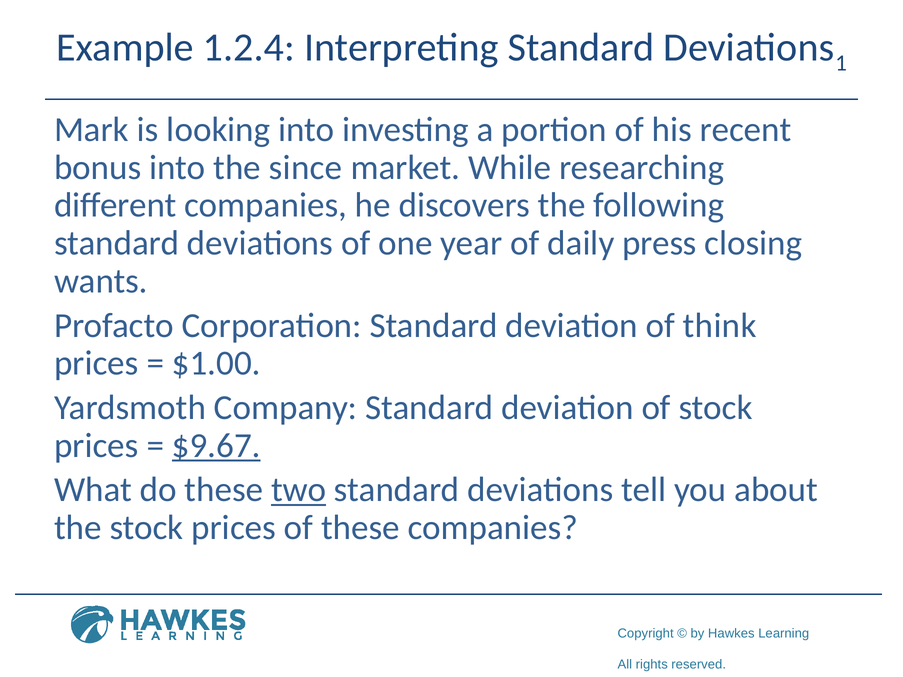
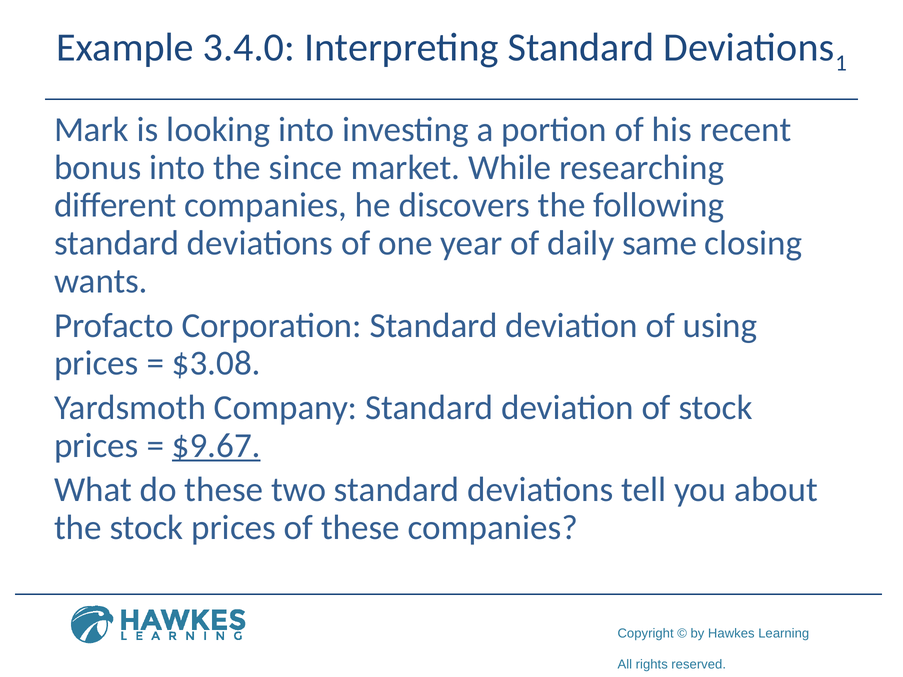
1.2.4: 1.2.4 -> 3.4.0 (249, 47)
press: press -> same (660, 243)
think: think -> using (720, 326)
$1.00: $1.00 -> $3.08 (216, 364)
two underline: present -> none (299, 490)
